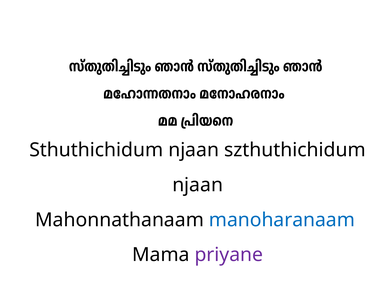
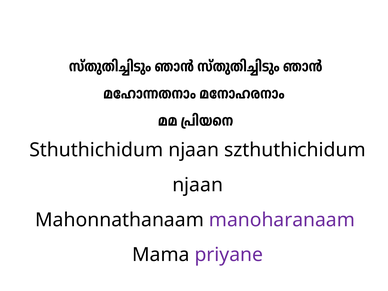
manoharanaam colour: blue -> purple (282, 220)
